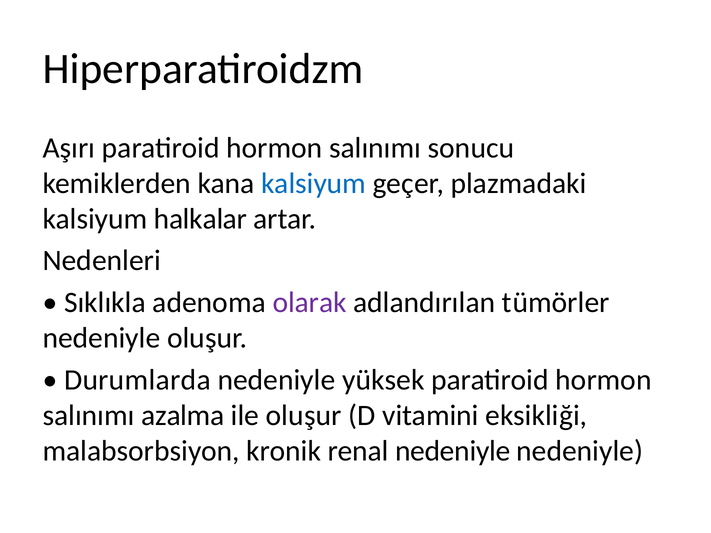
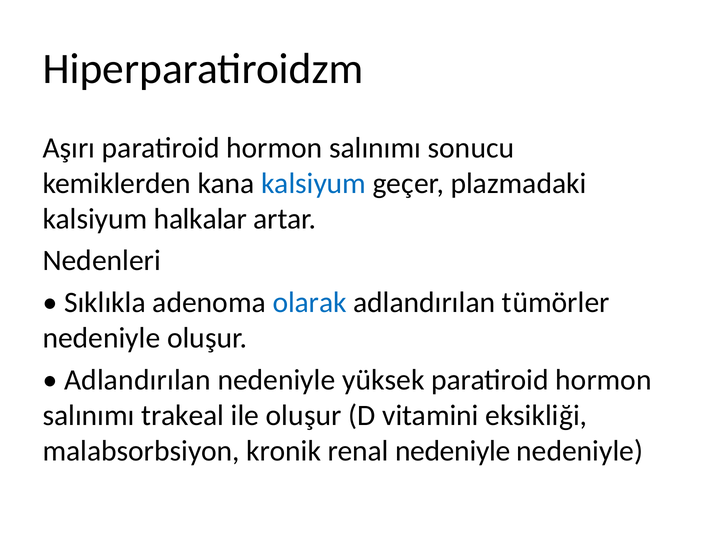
olarak colour: purple -> blue (310, 303)
Durumlarda: Durumlarda -> Adlandırılan (137, 380)
azalma: azalma -> trakeal (183, 416)
